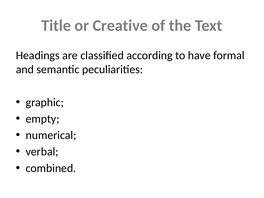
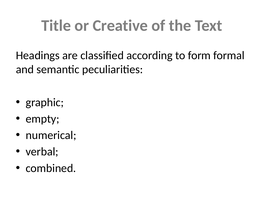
have: have -> form (199, 55)
